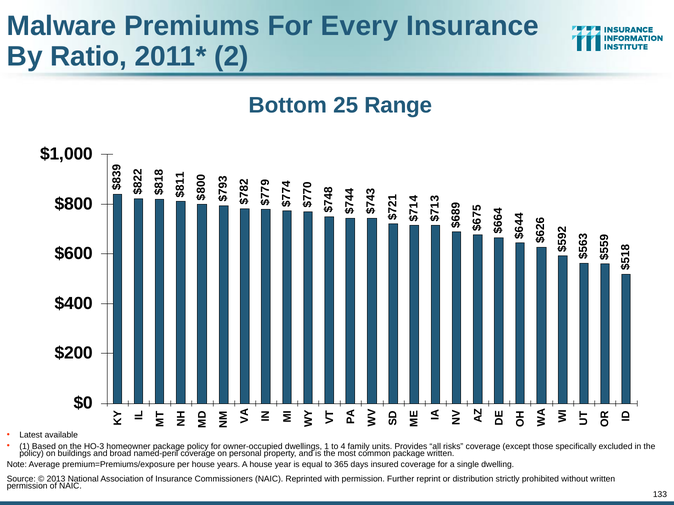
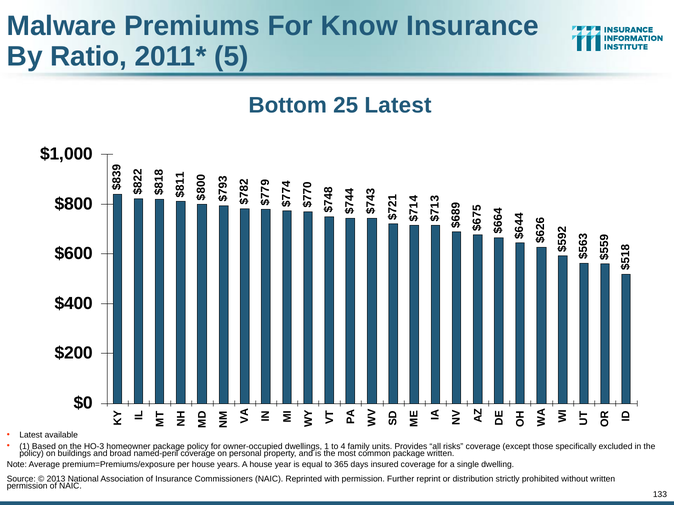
Every: Every -> Know (359, 26)
2: 2 -> 5 (231, 56)
25 Range: Range -> Latest (398, 105)
